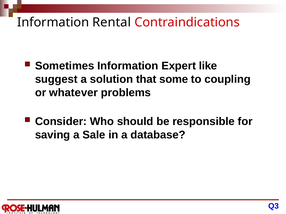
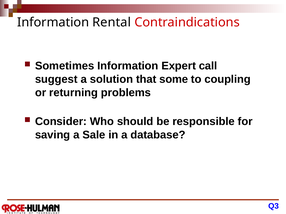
like: like -> call (208, 66)
whatever: whatever -> returning (74, 93)
